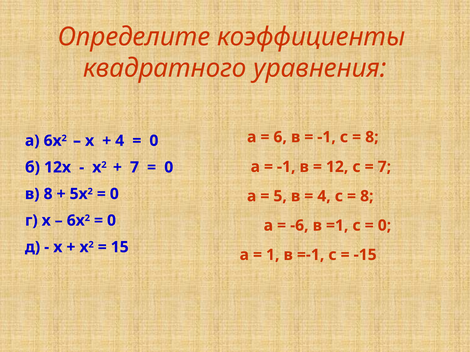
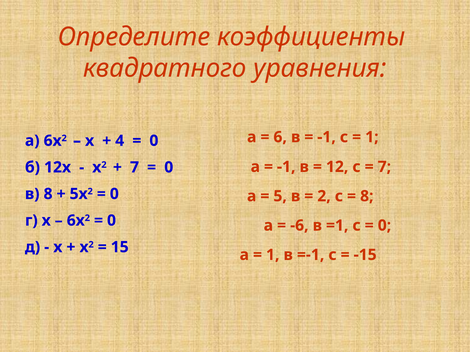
8: 8 -> 1 (372, 137)
4: 4 -> 2 (324, 196)
